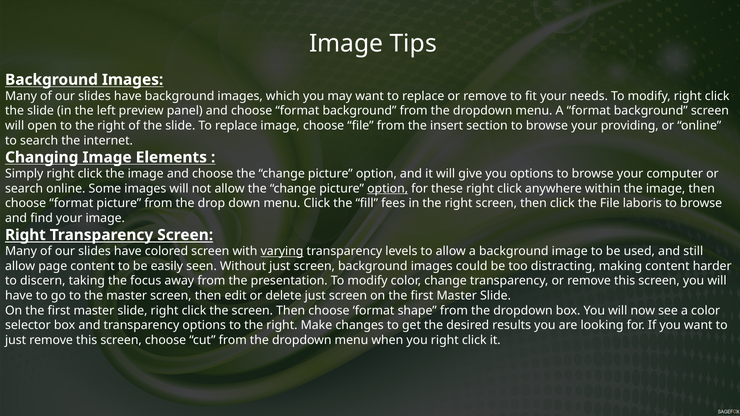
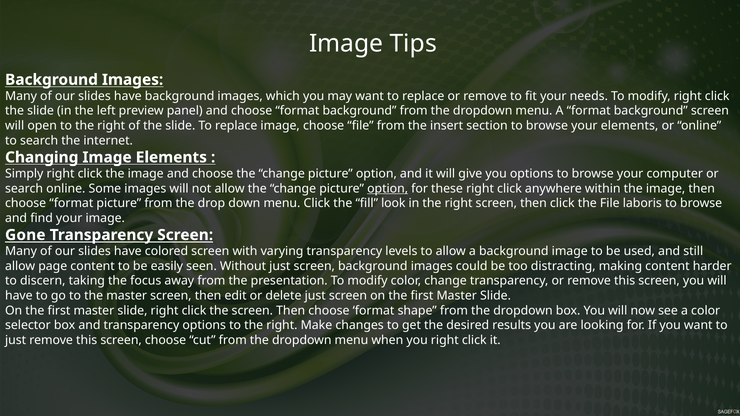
your providing: providing -> elements (630, 126)
fees: fees -> look (393, 203)
Right: Right -> Gone (25, 235)
varying underline: present -> none (282, 252)
